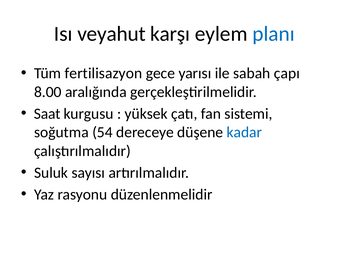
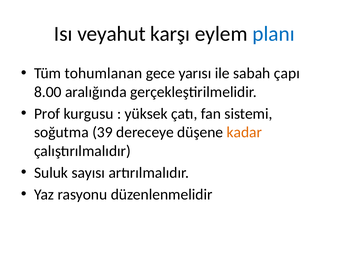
fertilisazyon: fertilisazyon -> tohumlanan (103, 73)
Saat: Saat -> Prof (47, 114)
54: 54 -> 39 (102, 132)
kadar colour: blue -> orange (244, 132)
